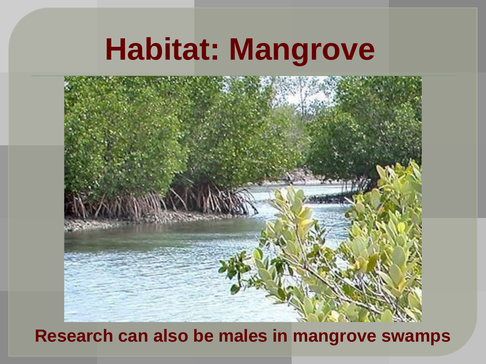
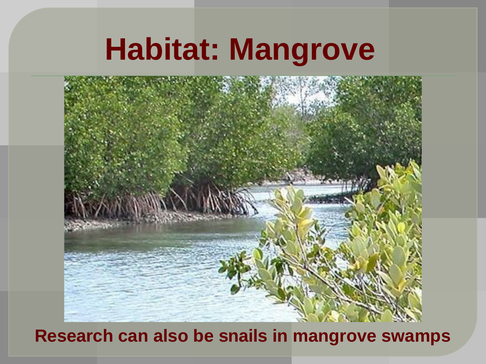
males: males -> snails (243, 336)
